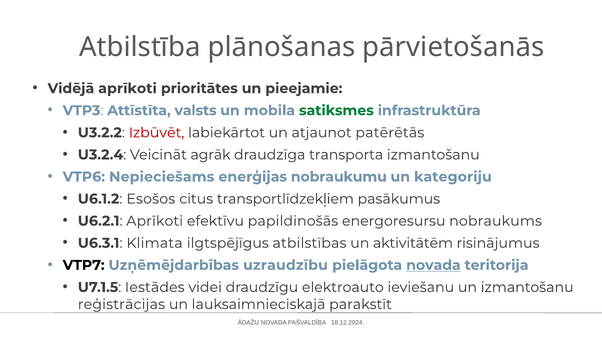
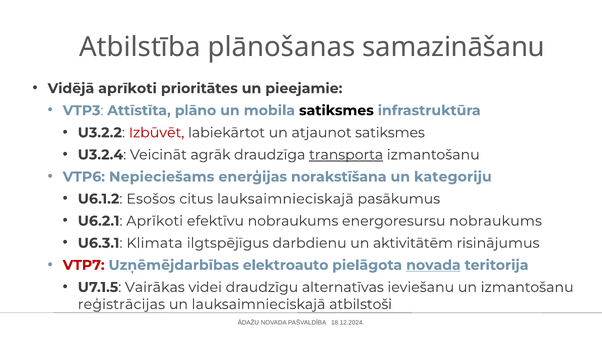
pārvietošanās: pārvietošanās -> samazināšanu (454, 47)
valsts: valsts -> plāno (196, 110)
satiksmes colour: green -> black (336, 110)
atjaunot patērētās: patērētās -> satiksmes (390, 132)
transporta underline: none -> present (346, 155)
nobraukumu: nobraukumu -> norakstīšana (339, 177)
citus transportlīdzekļiem: transportlīdzekļiem -> lauksaimnieciskajā (285, 199)
efektīvu papildinošās: papildinošās -> nobraukums (293, 221)
atbilstības: atbilstības -> darbdienu (310, 243)
VTP7 colour: black -> red (84, 265)
uzraudzību: uzraudzību -> elektroauto (286, 265)
Iestādes: Iestādes -> Vairākas (155, 287)
elektroauto: elektroauto -> alternatīvas (343, 287)
parakstīt: parakstīt -> atbilstoši (361, 304)
